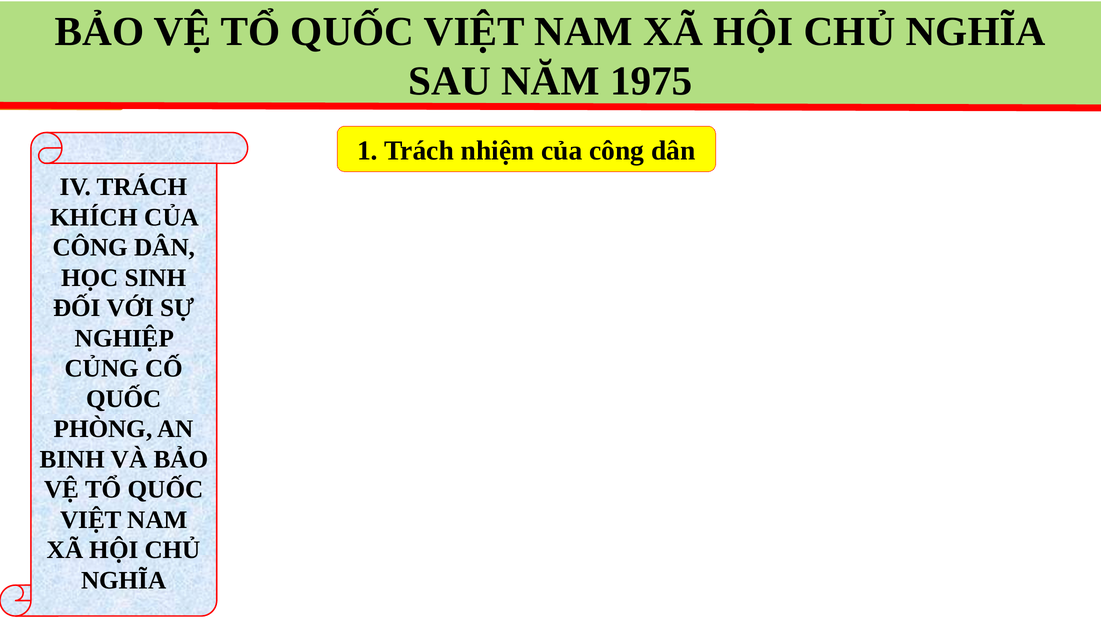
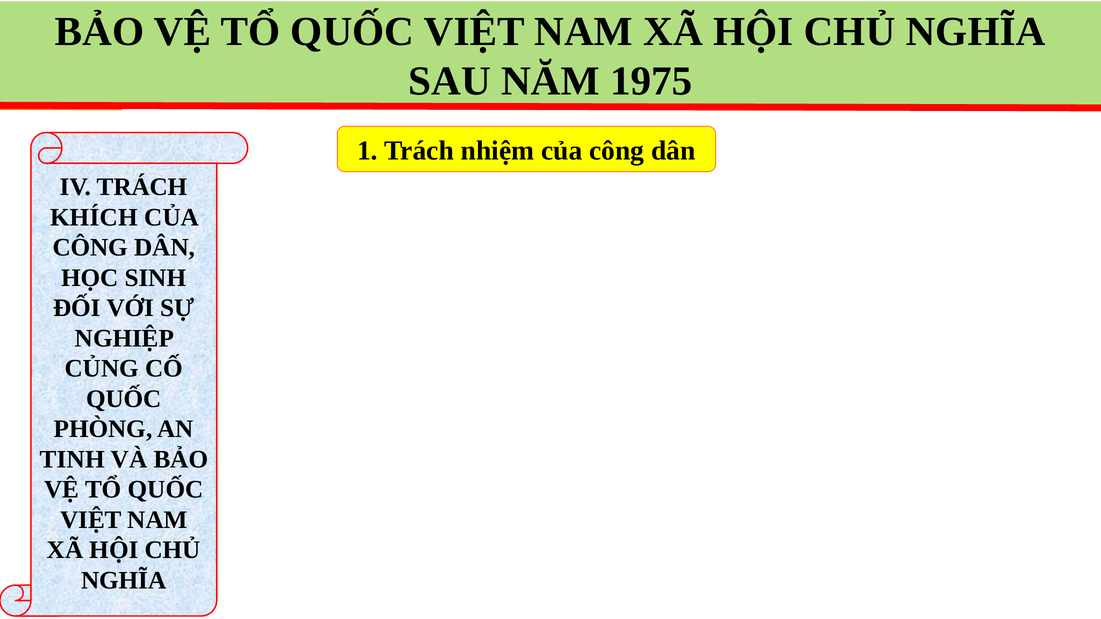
BINH: BINH -> TINH (72, 460)
